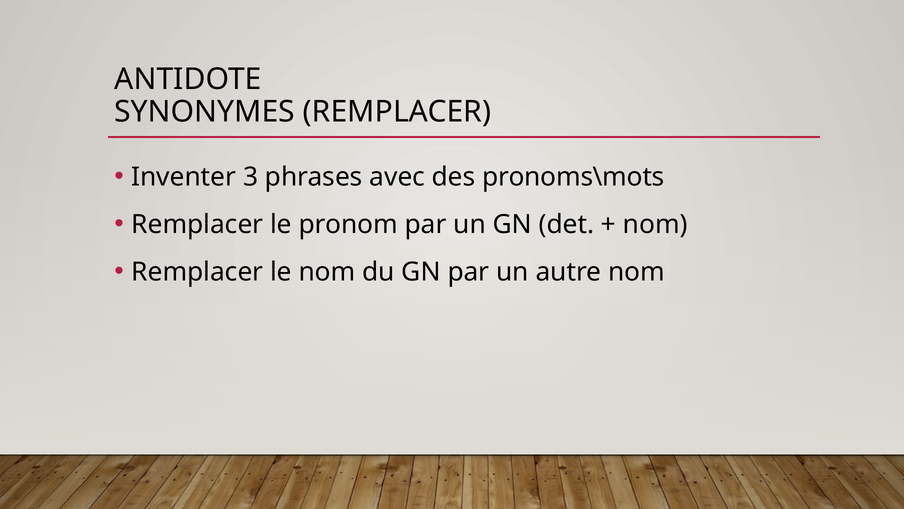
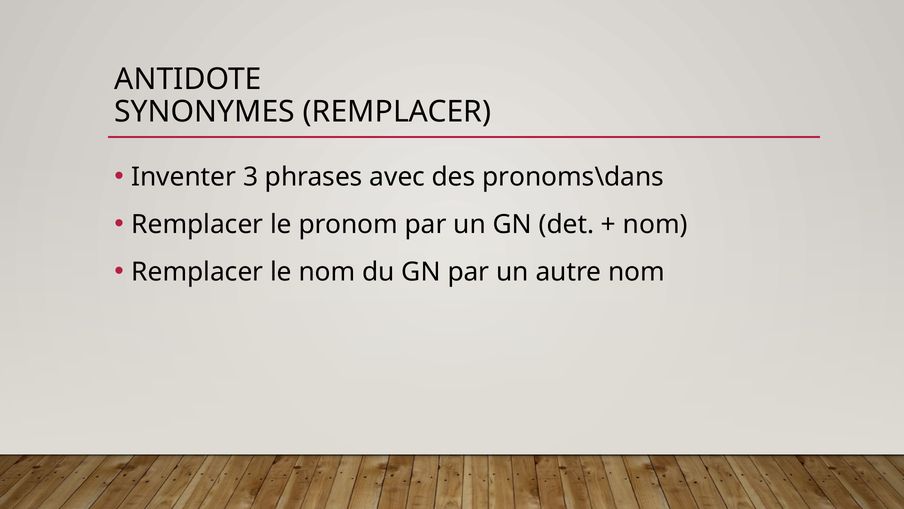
pronoms\mots: pronoms\mots -> pronoms\dans (573, 177)
